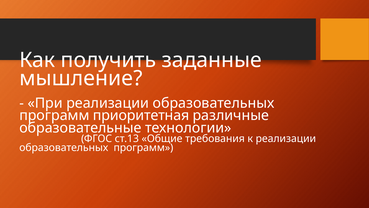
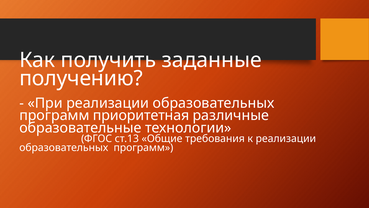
мышление: мышление -> получению (81, 78)
